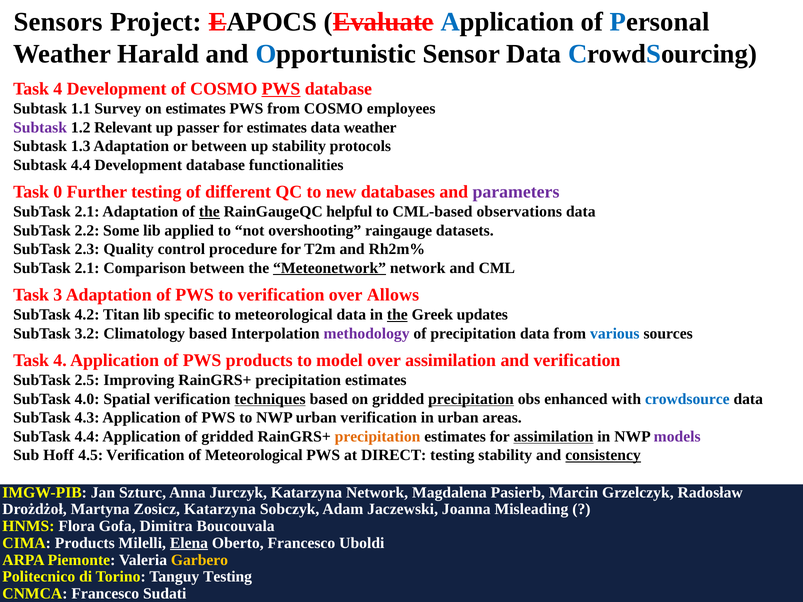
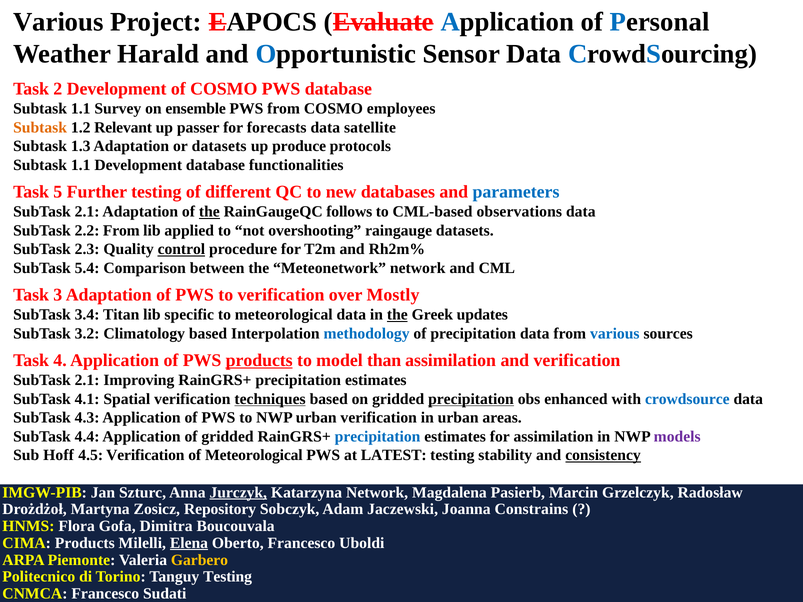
Sensors: Sensors -> Various (58, 22)
4: 4 -> 2 (58, 89)
PWS underline: present -> none (281, 89)
on estimates: estimates -> ensemble (196, 109)
Subtask colour: purple -> orange (40, 127)
for estimates: estimates -> forecasts (277, 127)
data weather: weather -> satellite (370, 127)
or between: between -> datasets (219, 146)
up stability: stability -> produce (299, 146)
4.4: 4.4 -> 1.1 (81, 165)
0: 0 -> 5 (58, 192)
parameters colour: purple -> blue (516, 192)
helpful: helpful -> follows (349, 212)
2.2 Some: Some -> From (121, 231)
control underline: none -> present (181, 249)
2.1: 2.1 -> 5.4 (87, 268)
Meteonetwork underline: present -> none (330, 268)
Allows: Allows -> Mostly (393, 295)
4.2: 4.2 -> 3.4 (87, 315)
methodology colour: purple -> blue (367, 334)
products underline: none -> present (259, 361)
model over: over -> than (384, 361)
2.5: 2.5 -> 2.1 (87, 380)
4.0: 4.0 -> 4.1 (87, 399)
precipitation colour: orange -> blue (378, 437)
assimilation underline: present -> none (553, 437)
DIRECT: DIRECT -> LATEST (394, 455)
Jurczyk underline: none -> present (238, 493)
Zosicz Katarzyna: Katarzyna -> Repository (220, 509)
Misleading: Misleading -> Constrains (531, 509)
